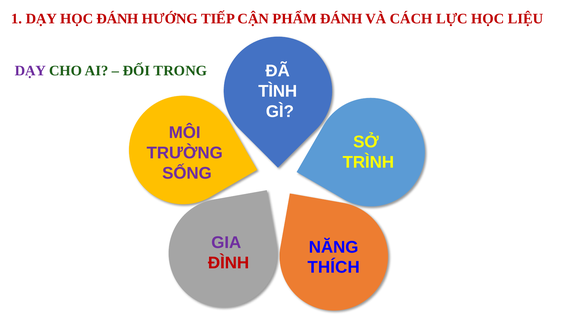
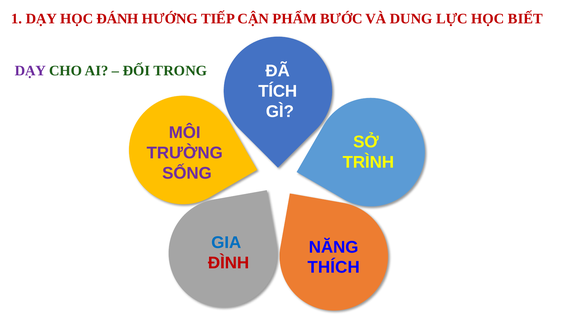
PHẨM ĐÁNH: ĐÁNH -> BƯỚC (341, 19)
CÁCH: CÁCH -> DUNG (411, 19)
LIỆU: LIỆU -> BIẾT (525, 19)
TÌNH: TÌNH -> TÍCH (278, 91)
GIA colour: purple -> blue (226, 242)
